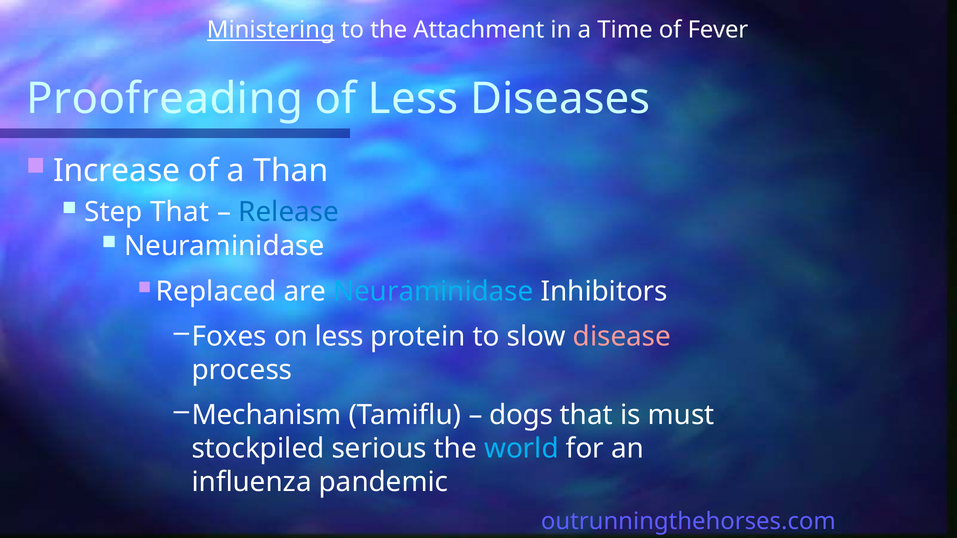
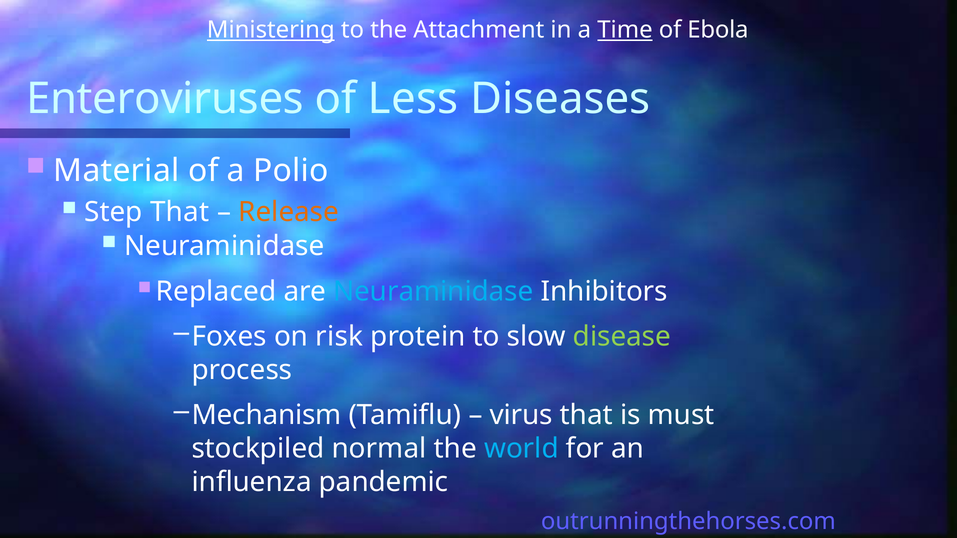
Time underline: none -> present (625, 30)
Fever: Fever -> Ebola (718, 30)
Proofreading: Proofreading -> Enteroviruses (165, 99)
Increase: Increase -> Material (116, 171)
Than: Than -> Polio (291, 171)
Release colour: blue -> orange (289, 212)
on less: less -> risk (339, 337)
disease colour: pink -> light green (622, 337)
dogs: dogs -> virus (521, 415)
serious: serious -> normal (379, 449)
